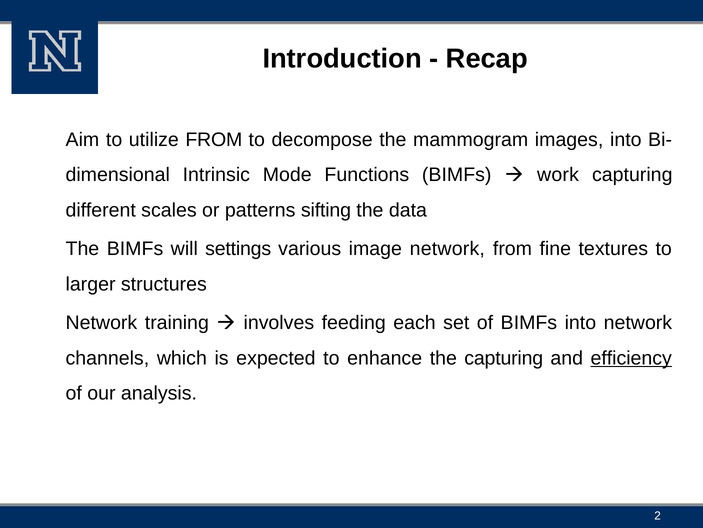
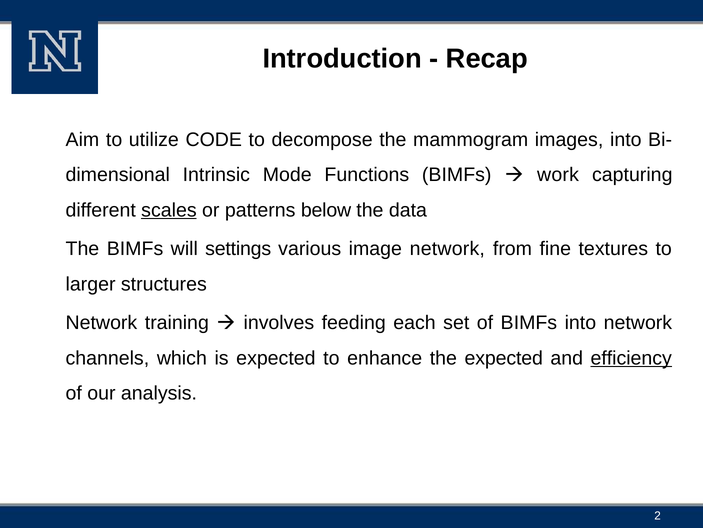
utilize FROM: FROM -> CODE (214, 140)
scales underline: none -> present (169, 210)
sifting: sifting -> below (326, 210)
the capturing: capturing -> expected (504, 358)
